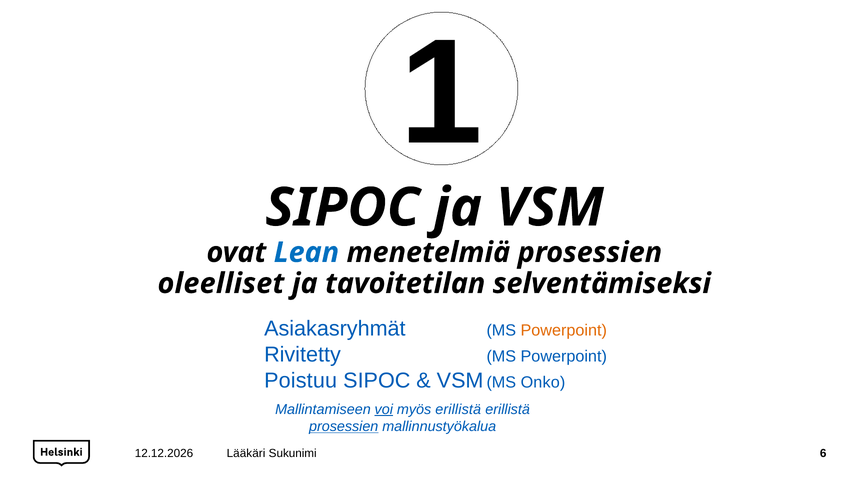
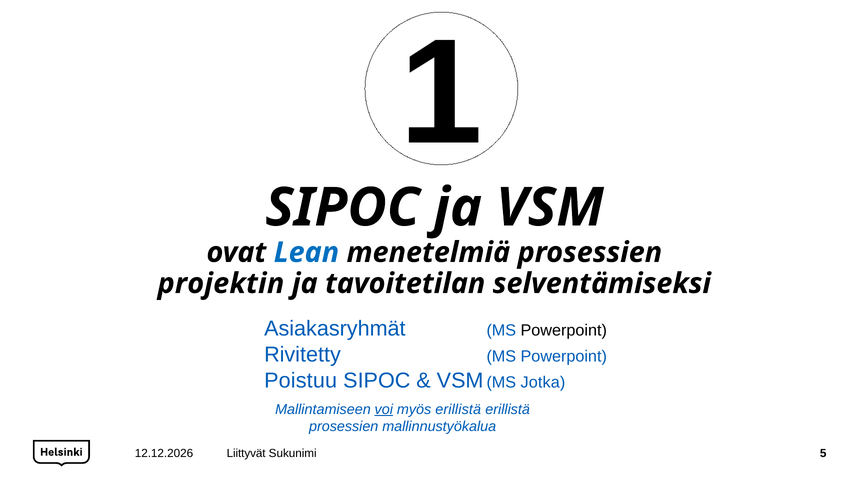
oleelliset: oleelliset -> projektin (221, 284)
Powerpoint colour: orange -> black (564, 331)
Onko: Onko -> Jotka (543, 383)
prosessien underline: present -> none (344, 427)
Lääkäri: Lääkäri -> Liittyvät (246, 454)
6: 6 -> 5 (823, 454)
